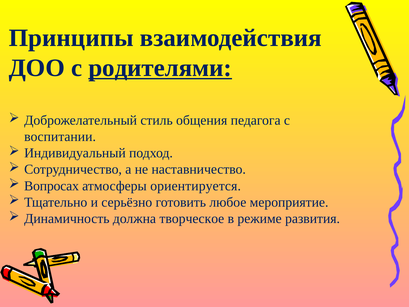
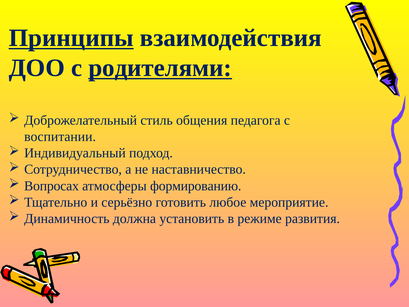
Принципы underline: none -> present (71, 38)
ориентируется: ориентируется -> формированию (196, 186)
творческое: творческое -> установить (192, 218)
